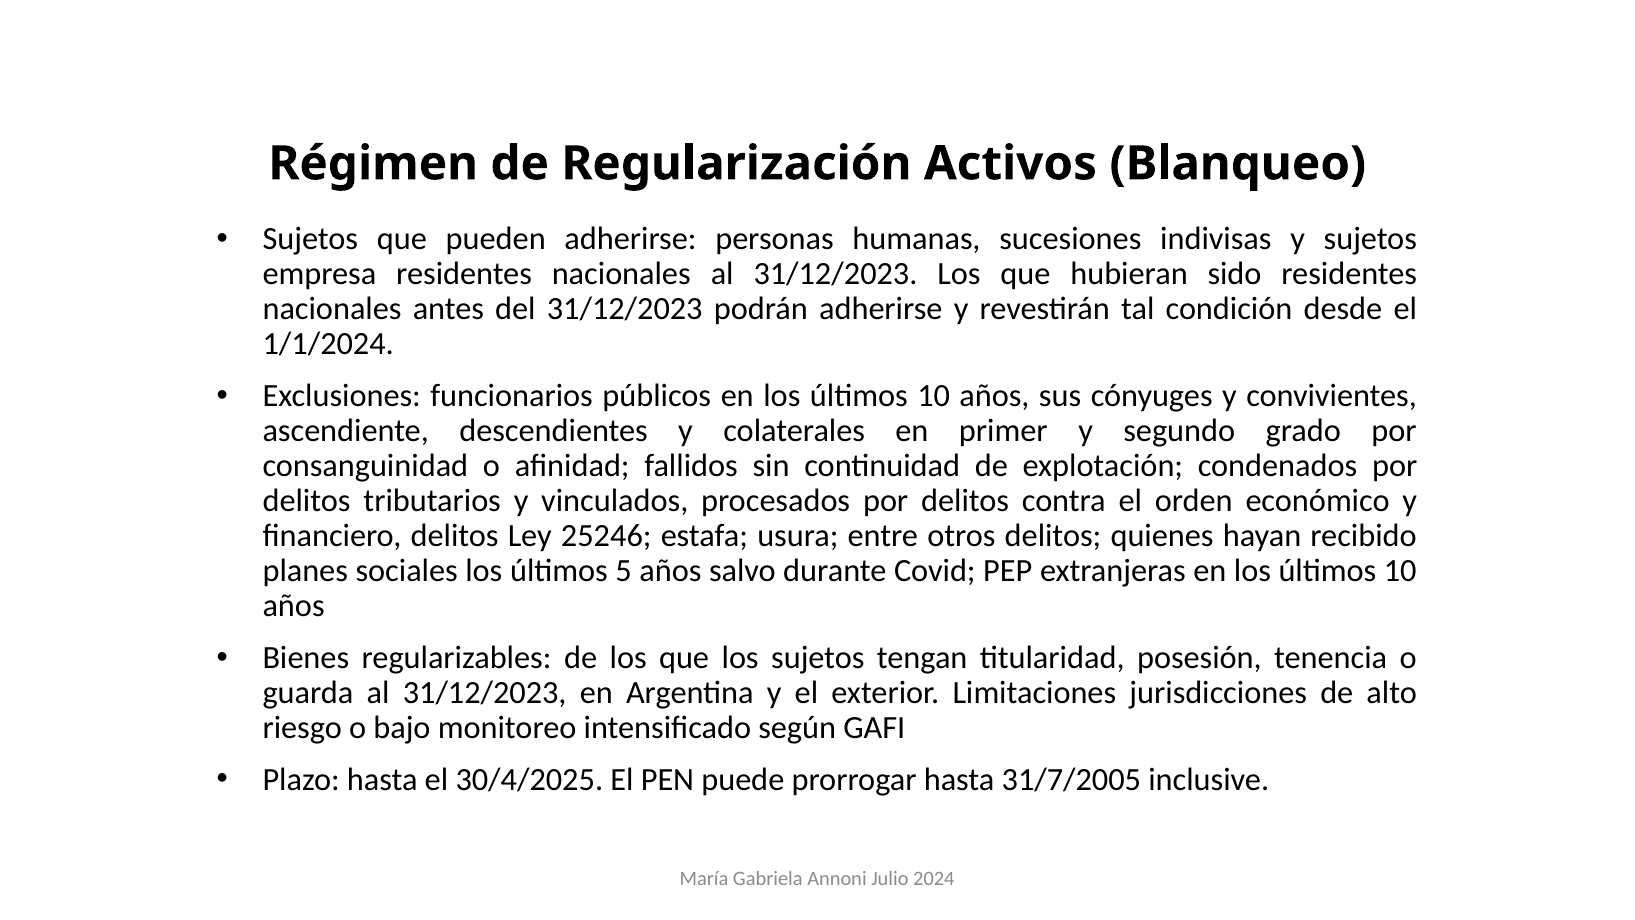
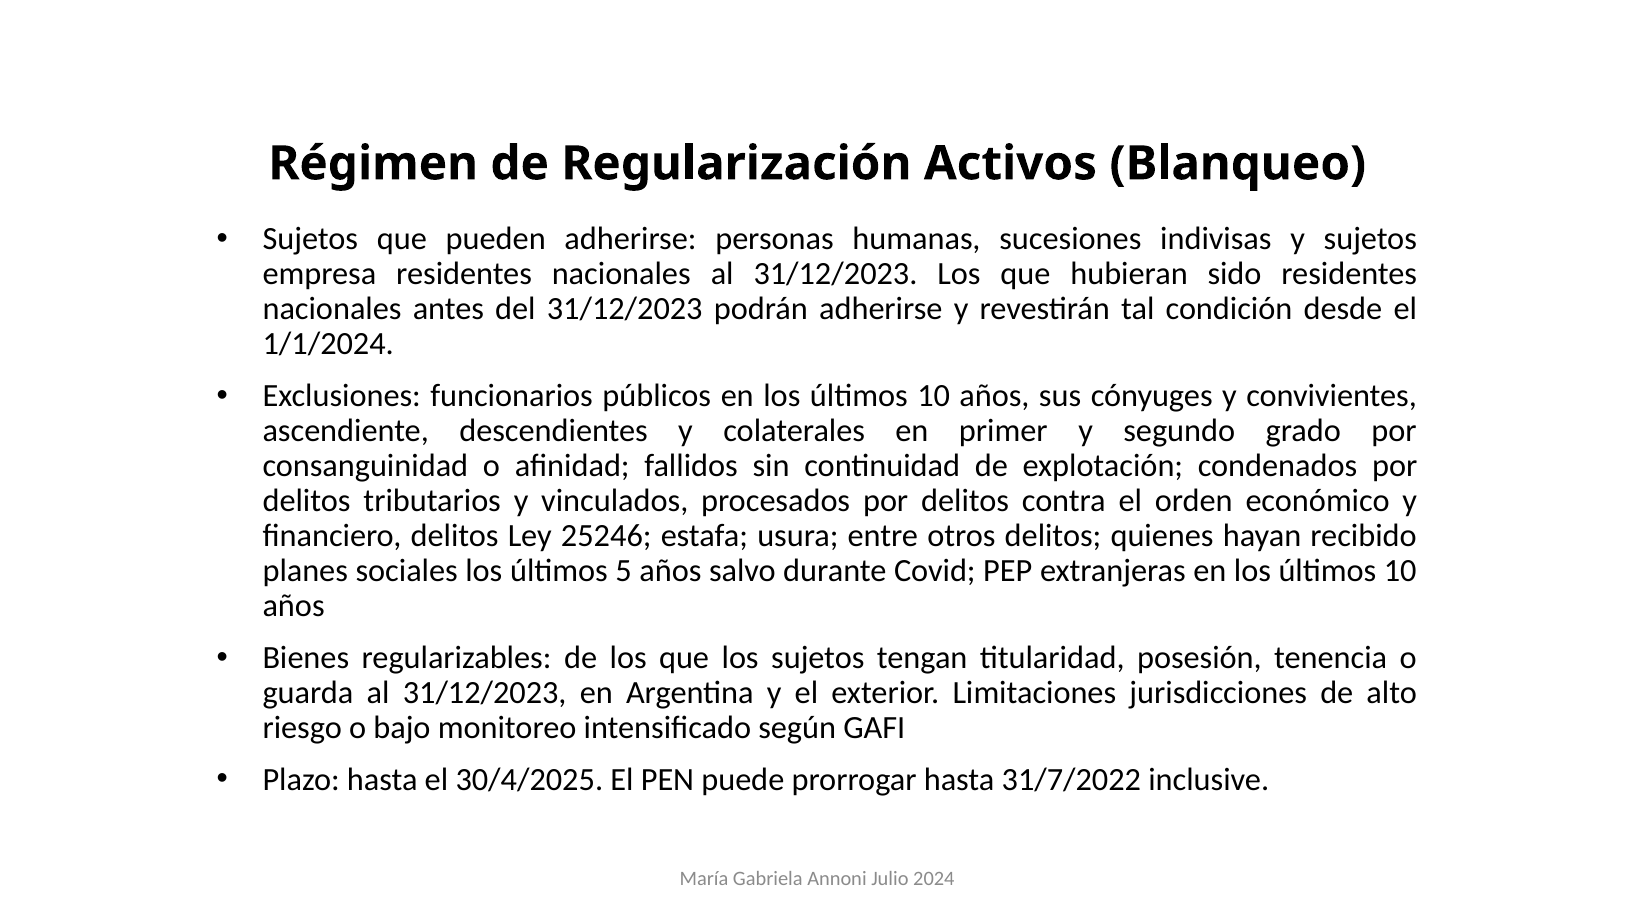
31/7/2005: 31/7/2005 -> 31/7/2022 (1071, 779)
